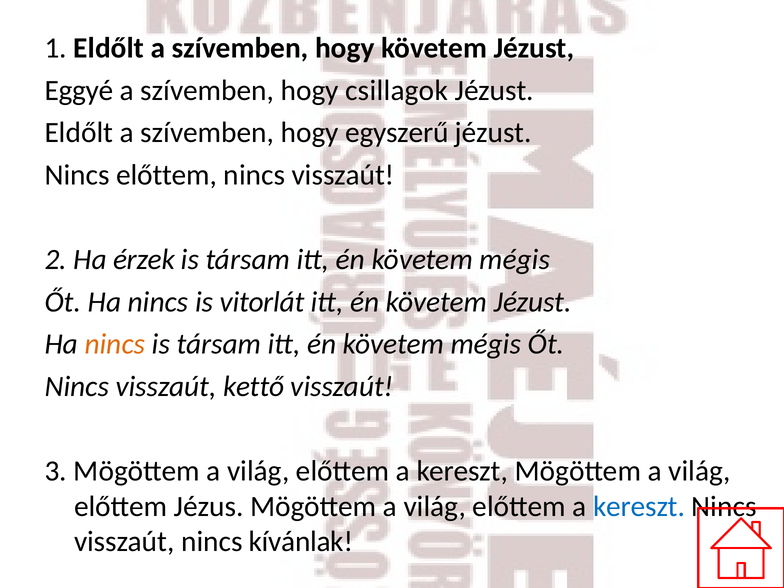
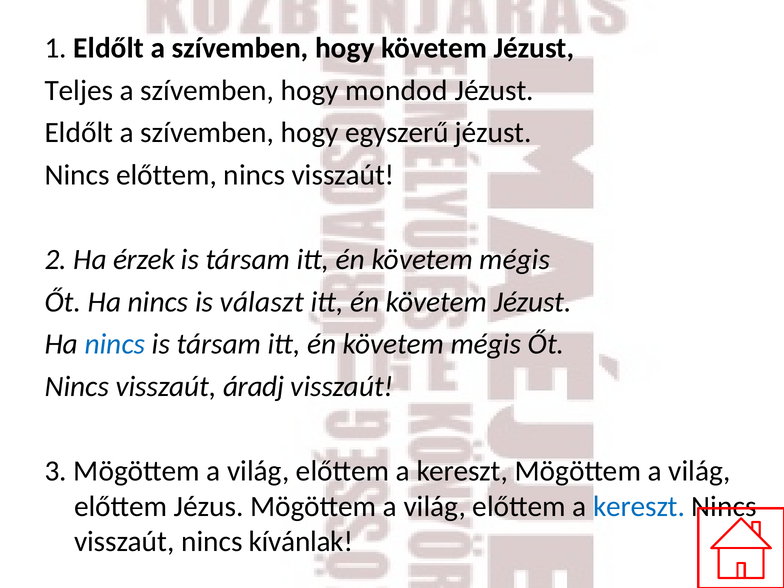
Eggyé: Eggyé -> Teljes (79, 90)
csillagok: csillagok -> mondod (397, 90)
vitorlát: vitorlát -> választ (262, 302)
nincs colour: orange -> blue (115, 344)
kettő: kettő -> áradj (254, 386)
